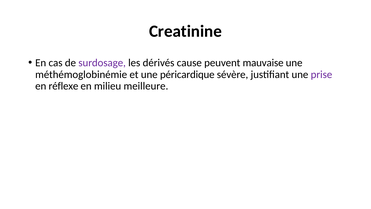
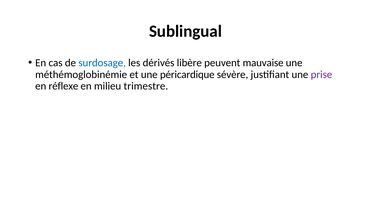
Creatinine: Creatinine -> Sublingual (185, 31)
surdosage colour: purple -> blue (102, 63)
cause: cause -> libère (189, 63)
meilleure: meilleure -> trimestre (146, 86)
